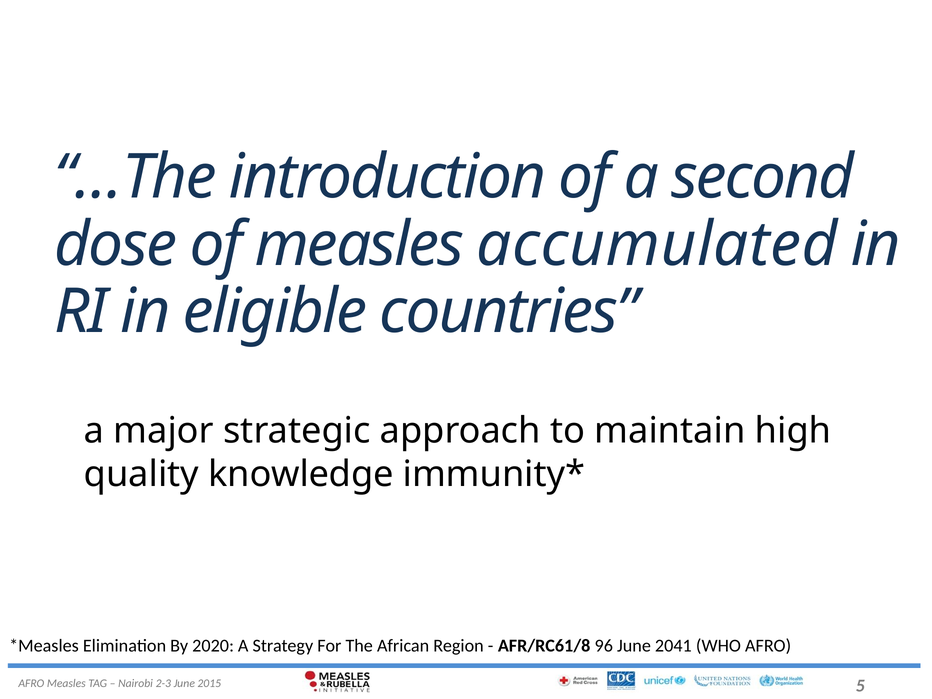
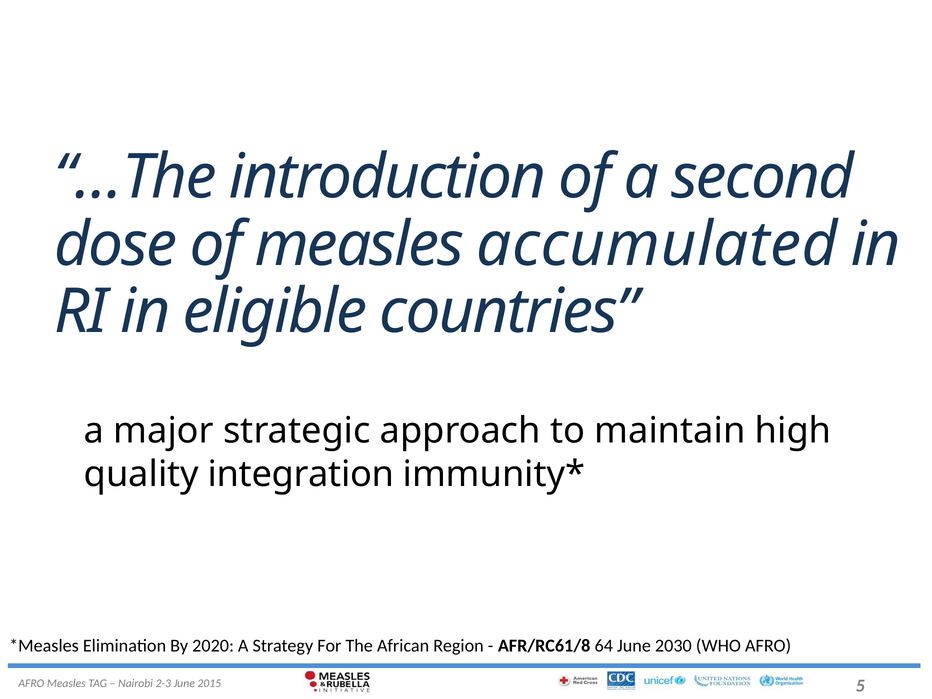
knowledge: knowledge -> integration (301, 474)
96: 96 -> 64 (604, 646)
2041: 2041 -> 2030 (673, 646)
